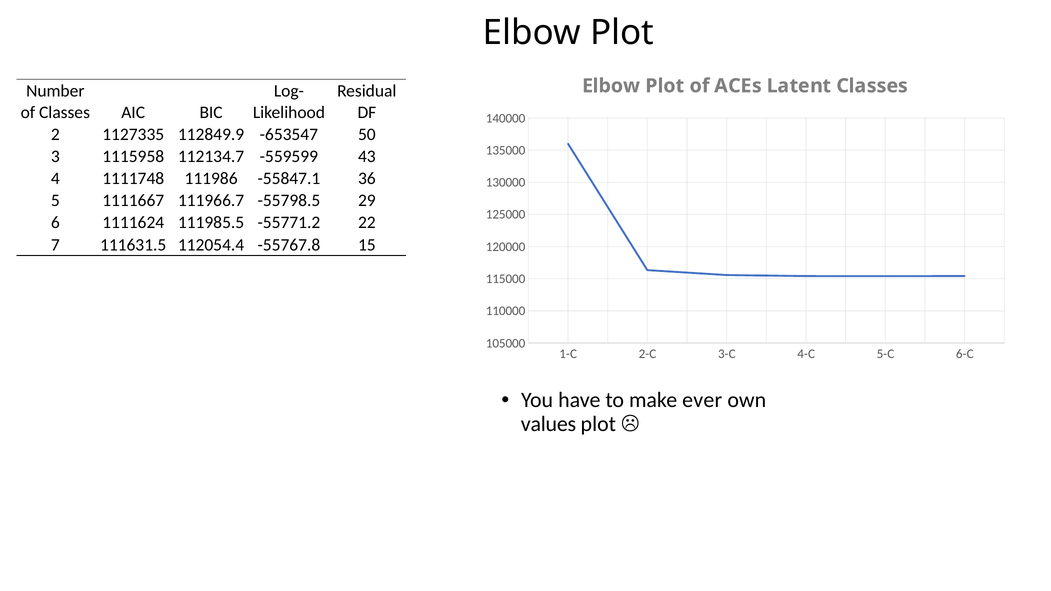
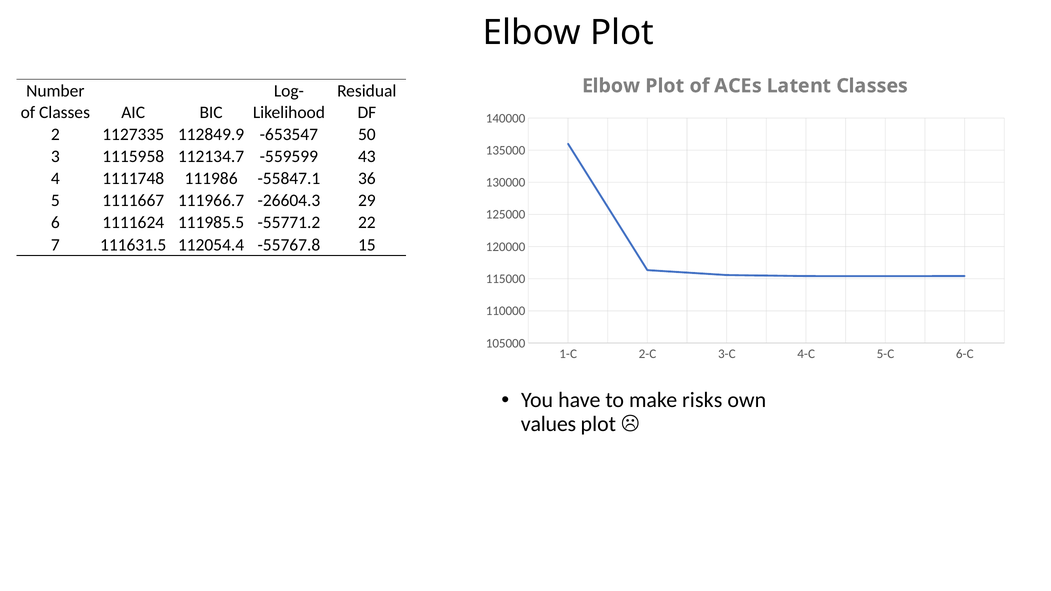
-55798.5: -55798.5 -> -26604.3 (289, 201)
ever: ever -> risks (702, 400)
